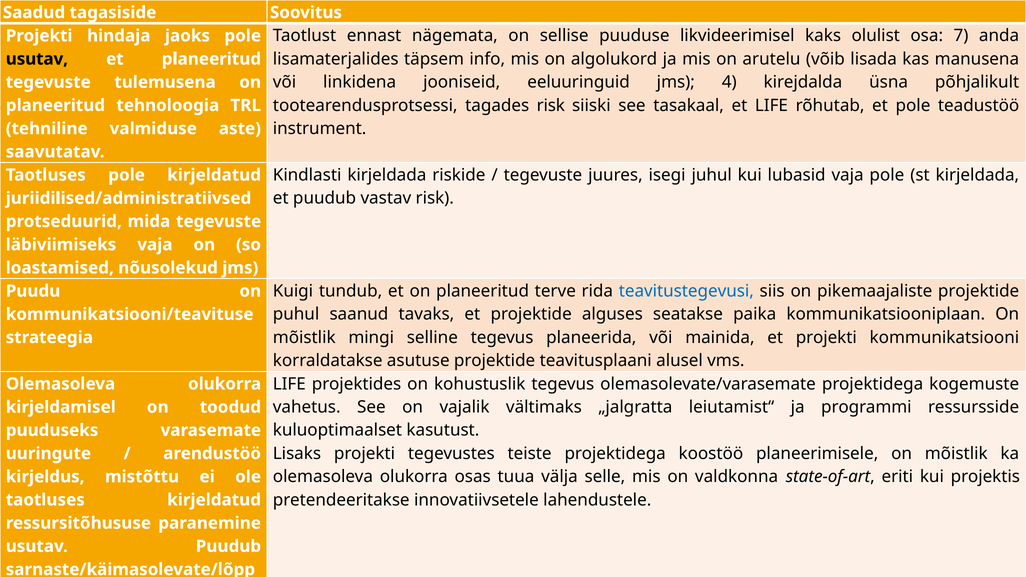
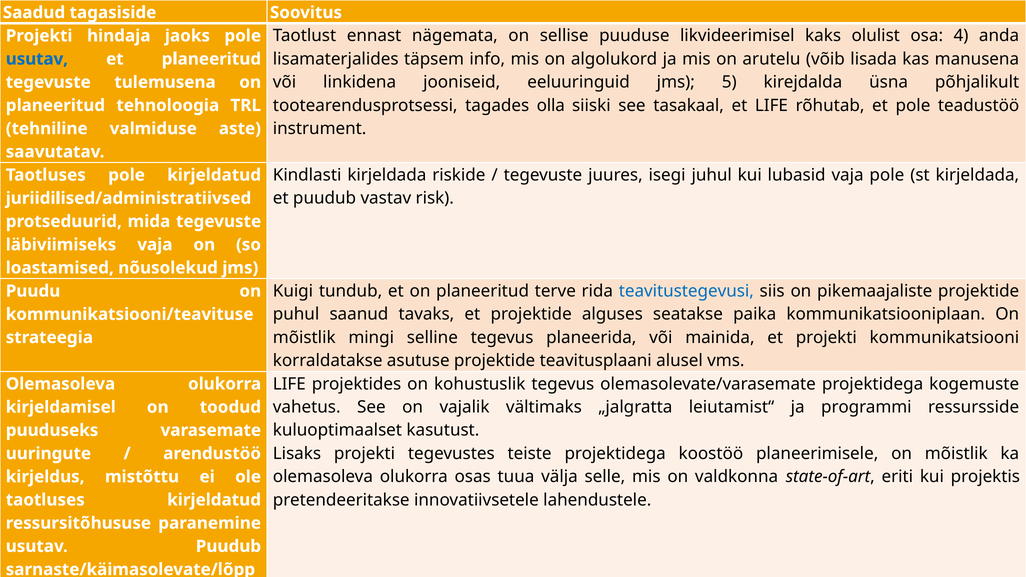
7: 7 -> 4 (961, 36)
usutav colour: black -> blue (37, 59)
4: 4 -> 5 (729, 82)
tagades risk: risk -> olla (551, 105)
